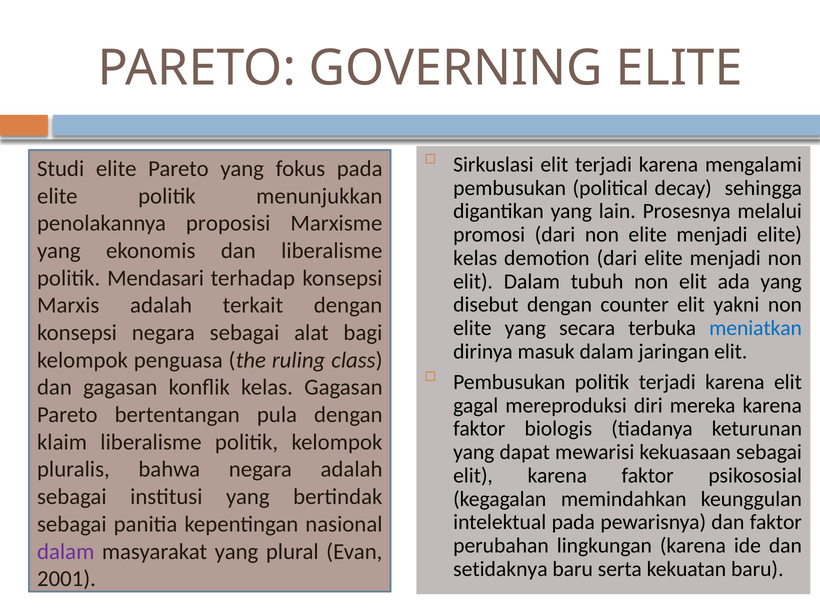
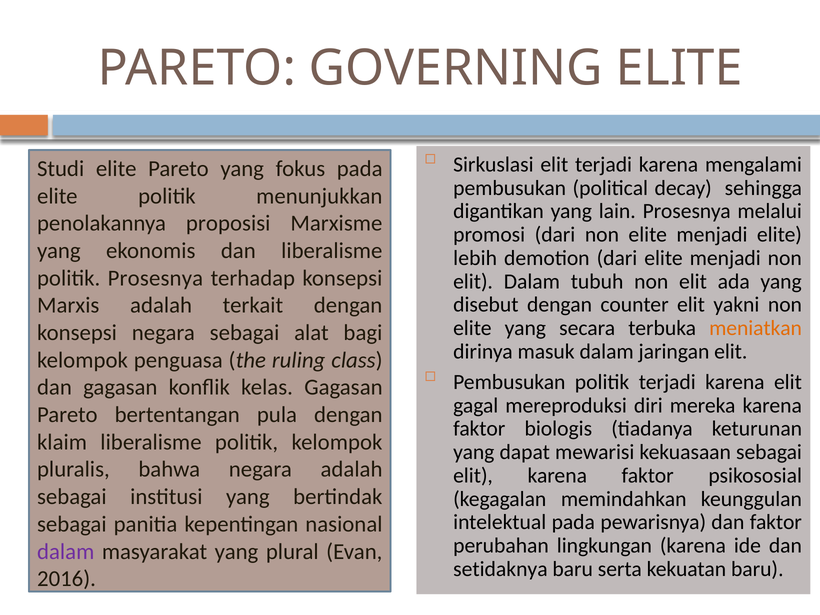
kelas: kelas -> lebih (475, 258)
politik Mendasari: Mendasari -> Prosesnya (155, 278)
meniatkan colour: blue -> orange (756, 328)
2001: 2001 -> 2016 (67, 579)
